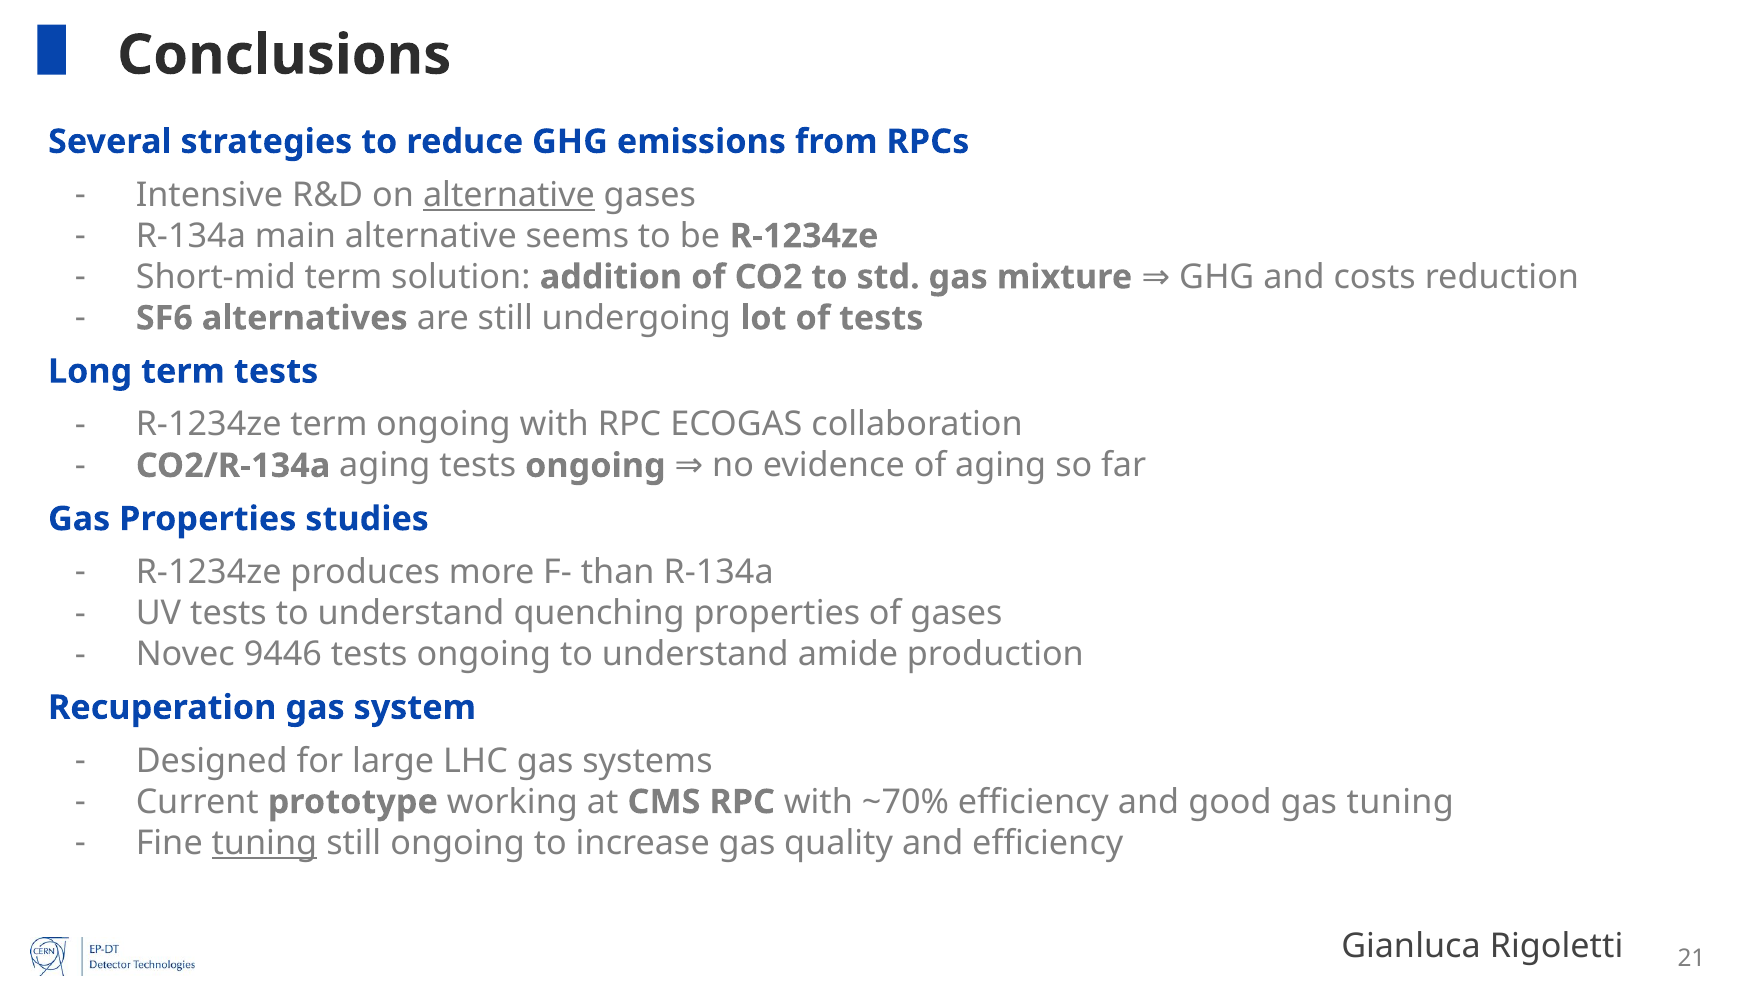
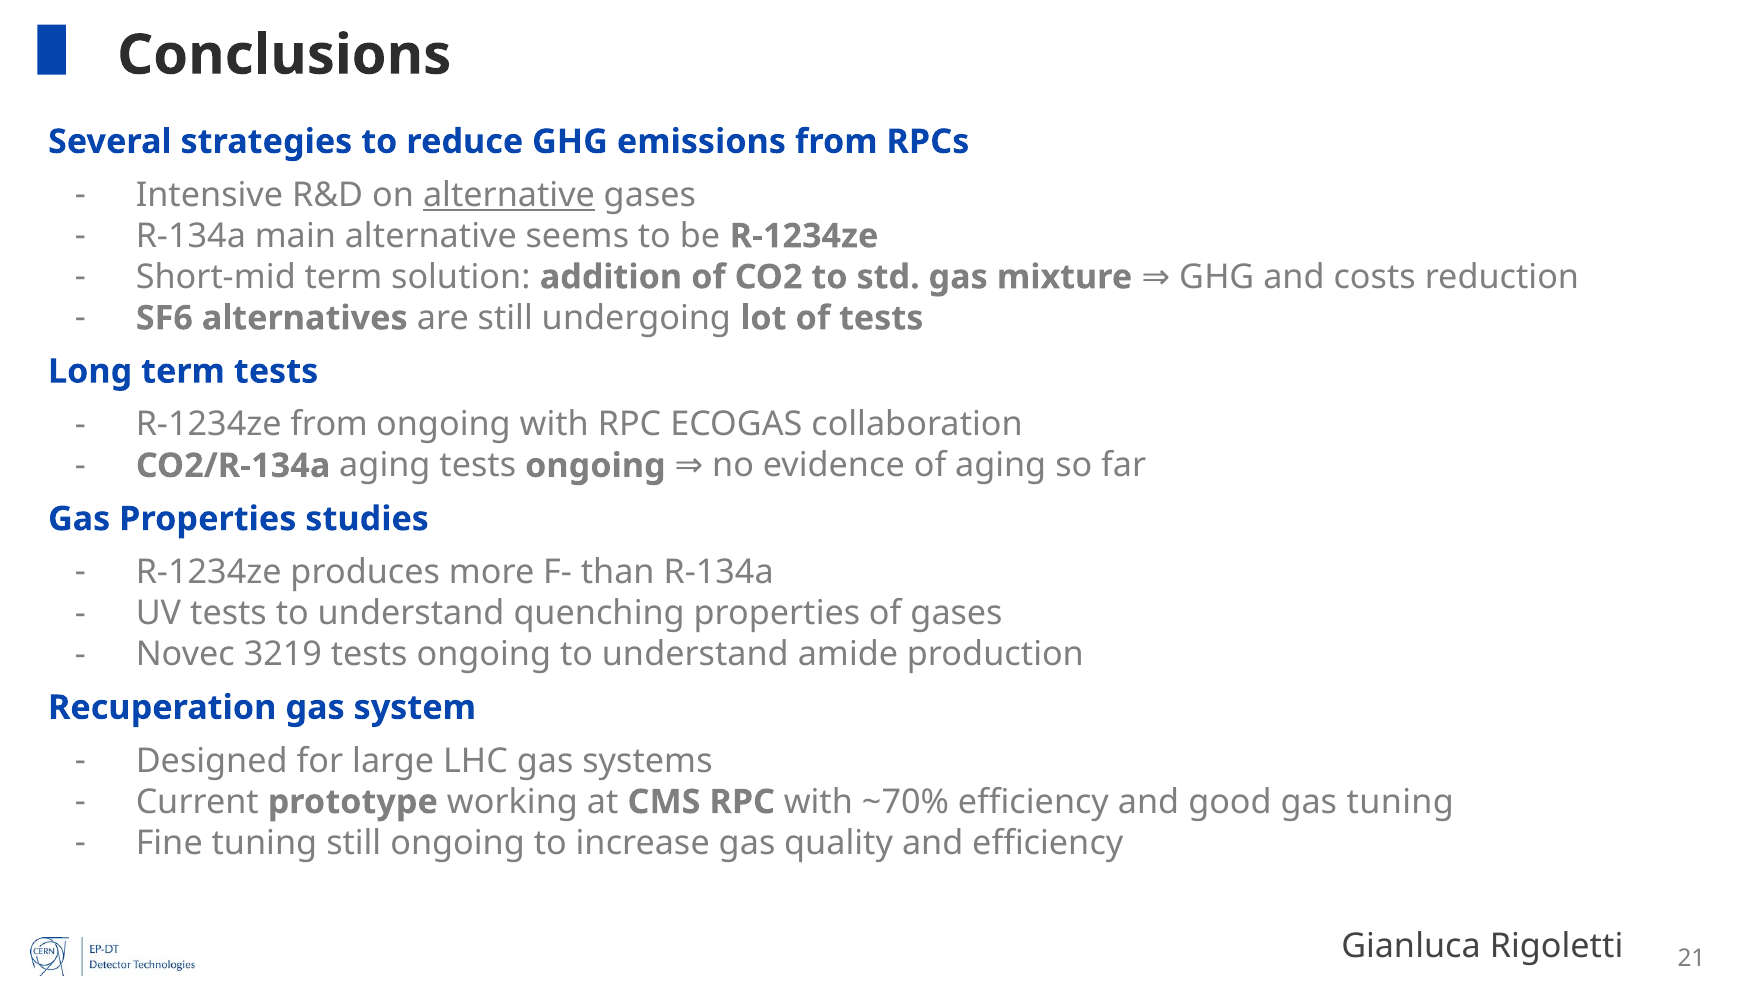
R-1234ze term: term -> from (329, 425)
9446: 9446 -> 3219 (283, 654)
tuning underline: present -> none (264, 843)
